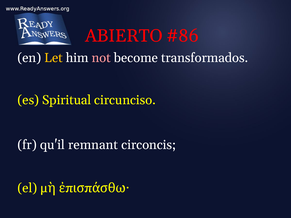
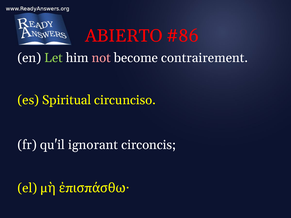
Let colour: yellow -> light green (53, 58)
transformados: transformados -> contrairement (205, 58)
remnant: remnant -> ignorant (93, 145)
